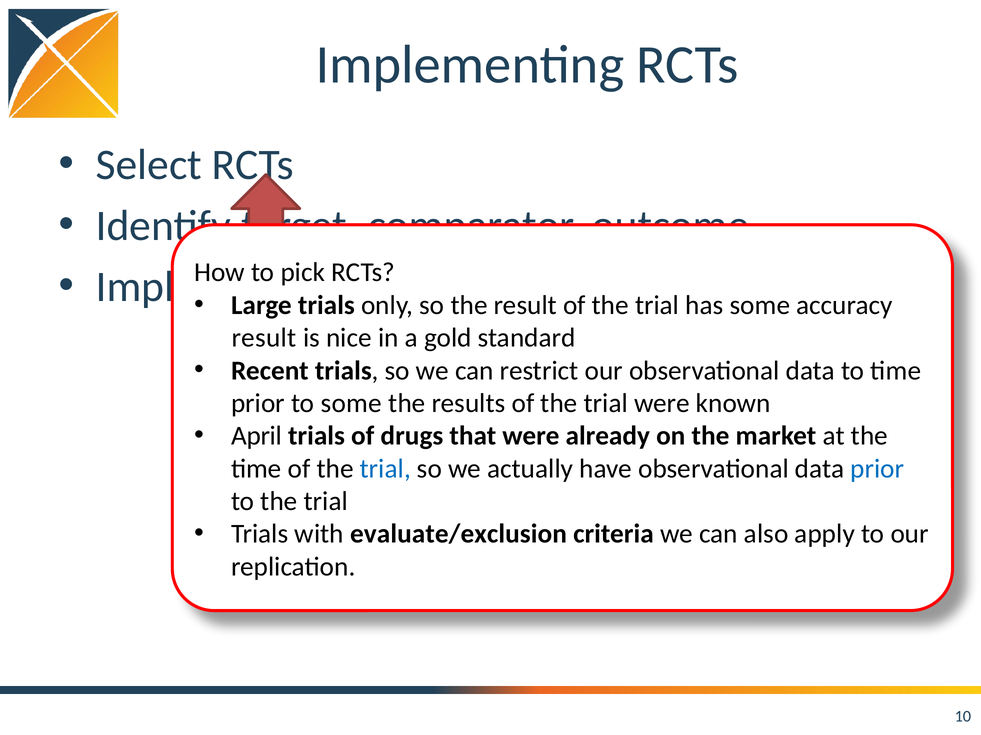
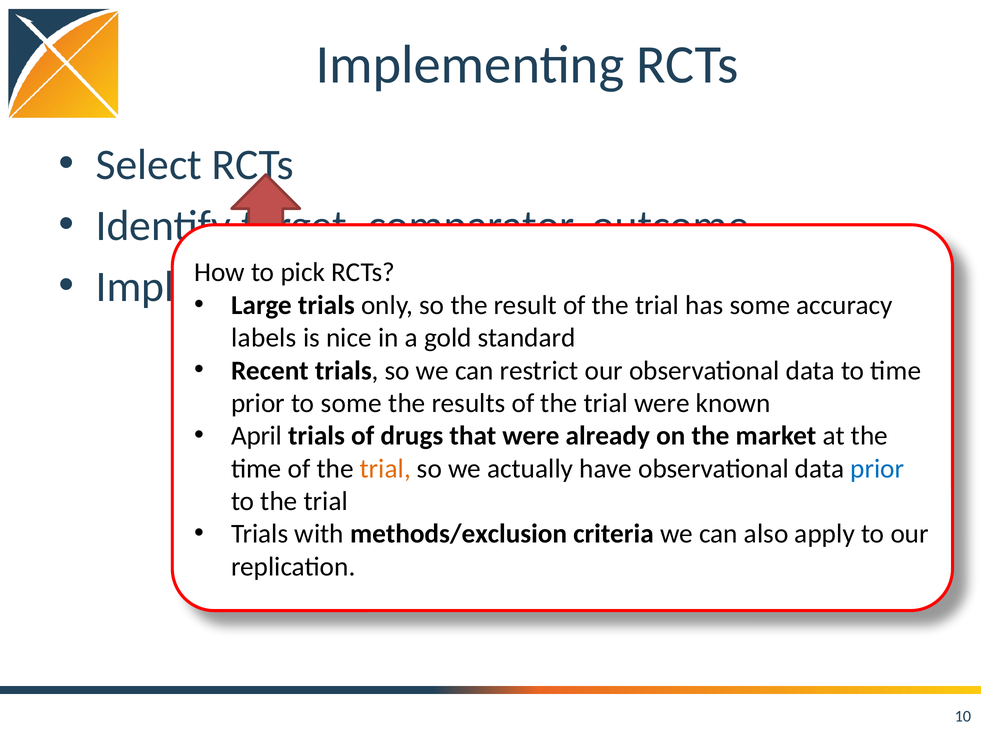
result: result -> labels (264, 338)
trial colour: blue -> orange (385, 469)
evaluate/exclusion: evaluate/exclusion -> methods/exclusion (459, 534)
